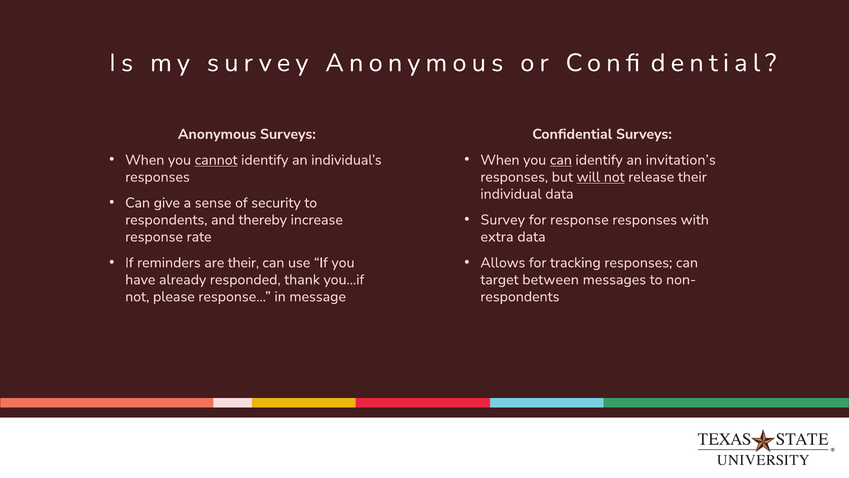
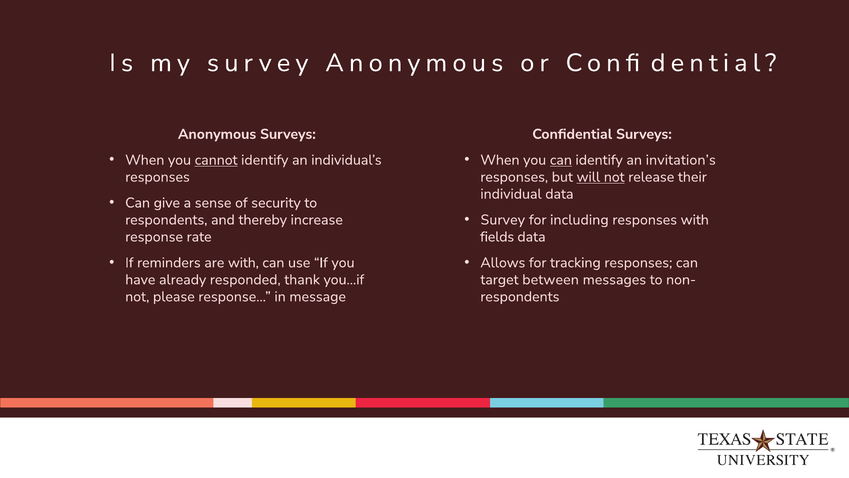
for response: response -> including (579, 220)
extra: extra -> fields (497, 237)
are their: their -> with (243, 262)
